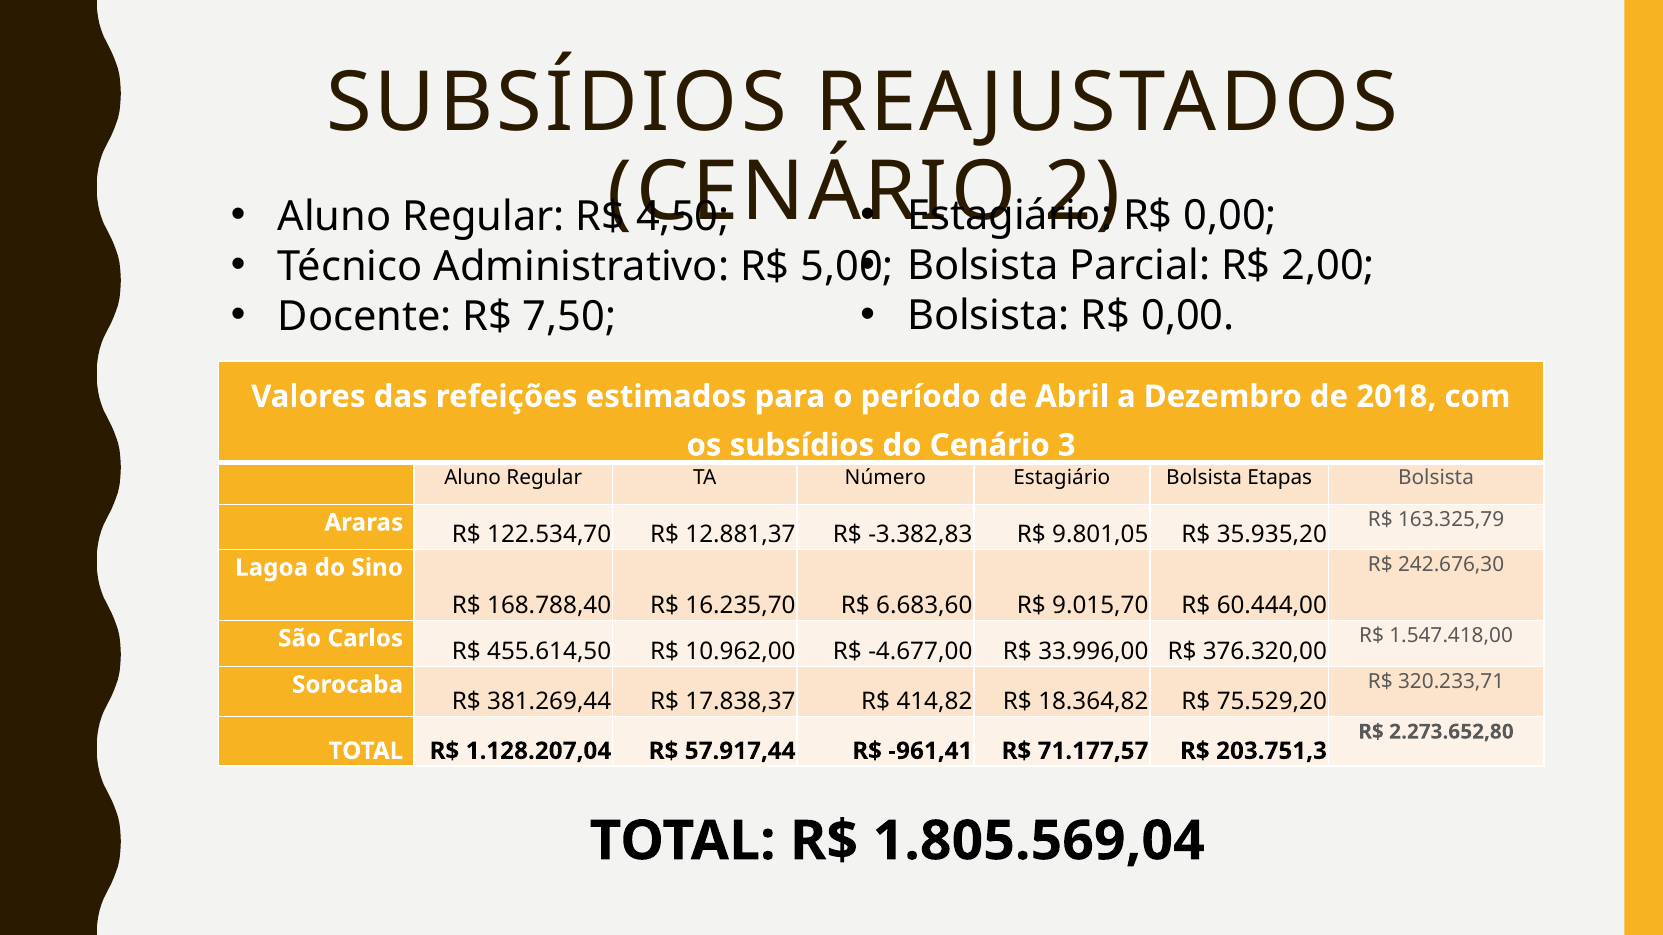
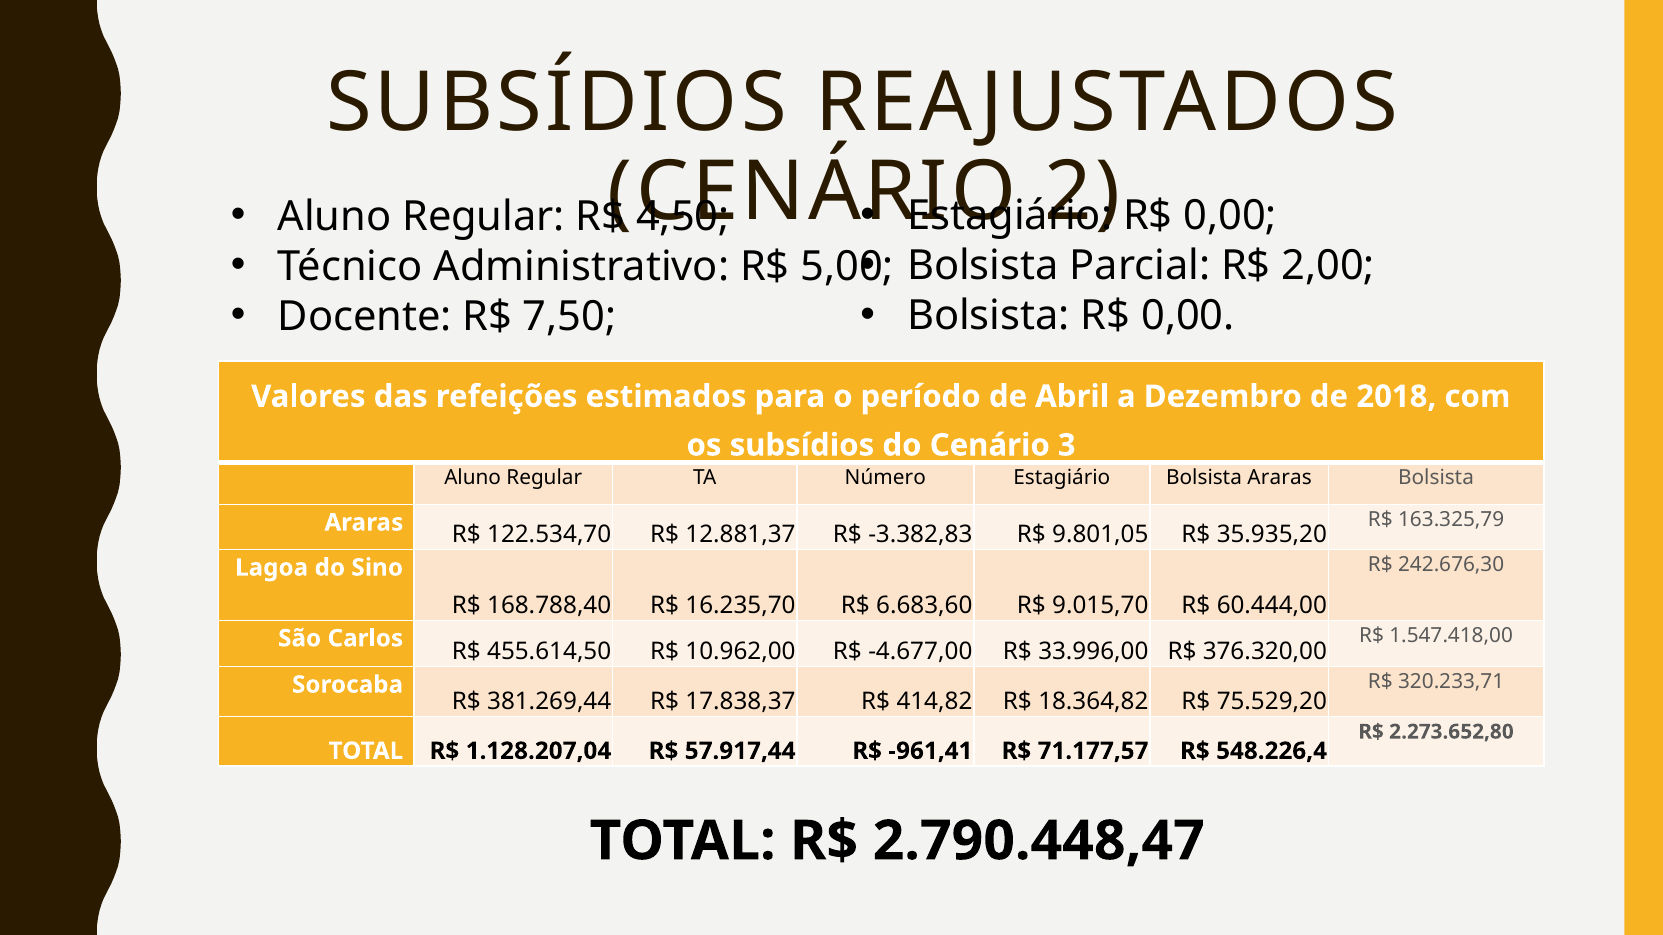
Estagiário Bolsista Etapas: Etapas -> Araras (1280, 478)
203.751,3: 203.751,3 -> 548.226,4 (1272, 751)
1.805.569,04: 1.805.569,04 -> 2.790.448,47 (1039, 841)
